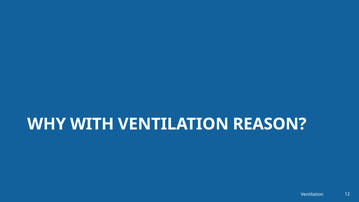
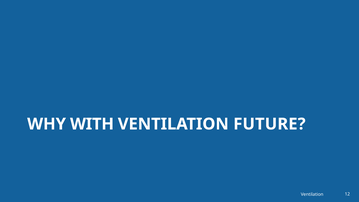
REASON: REASON -> FUTURE (269, 124)
